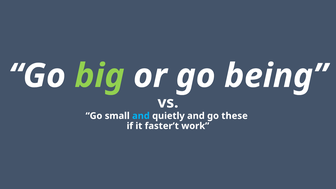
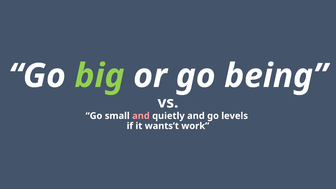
and colour: light blue -> pink (141, 116)
these: these -> levels (235, 116)
faster’t: faster’t -> wants’t (162, 126)
